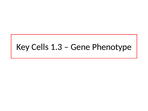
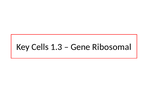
Phenotype: Phenotype -> Ribosomal (112, 47)
